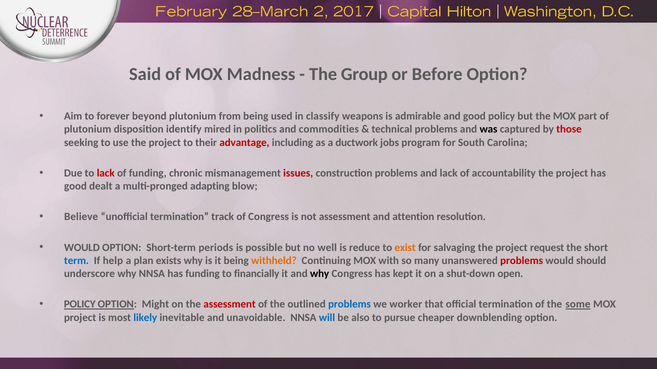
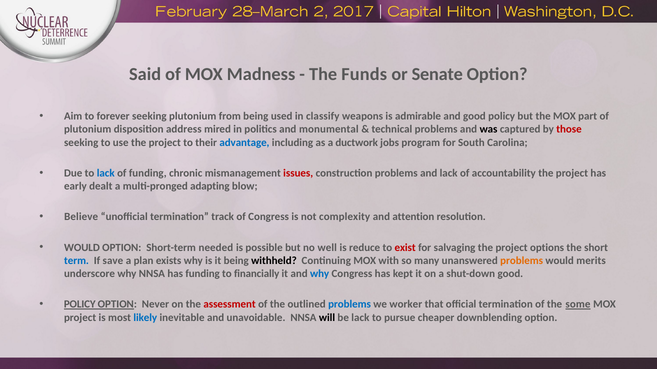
Group: Group -> Funds (364, 75)
Before: Before -> Senate (437, 75)
forever beyond: beyond -> seeking (149, 116)
identify: identify -> address (184, 130)
commodities: commodities -> monumental (329, 130)
advantage colour: red -> blue (244, 143)
lack colour: red -> blue (106, 173)
good: good -> early (75, 186)
not assessment: assessment -> complexity (345, 217)
periods: periods -> needed (216, 248)
exist colour: orange -> red (405, 248)
request: request -> options (547, 248)
help: help -> save (113, 261)
withheld colour: orange -> black (274, 261)
problems colour: red -> orange (522, 261)
should: should -> merits (591, 261)
why colour: black -> blue (320, 274)
shut-down open: open -> good (510, 274)
Might: Might -> Never (155, 305)
will colour: blue -> black (327, 318)
be also: also -> lack (360, 318)
